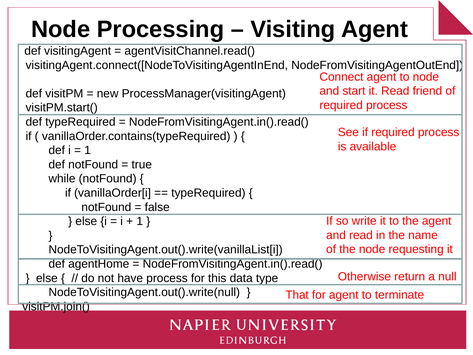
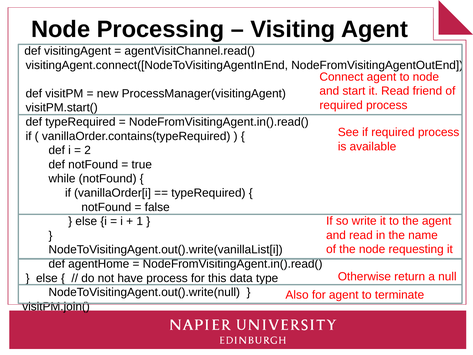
1: 1 -> 2 (88, 150)
That: That -> Also (297, 295)
